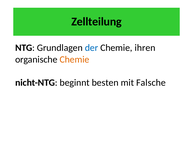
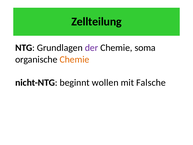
der colour: blue -> purple (91, 48)
ihren: ihren -> soma (145, 48)
besten: besten -> wollen (105, 82)
